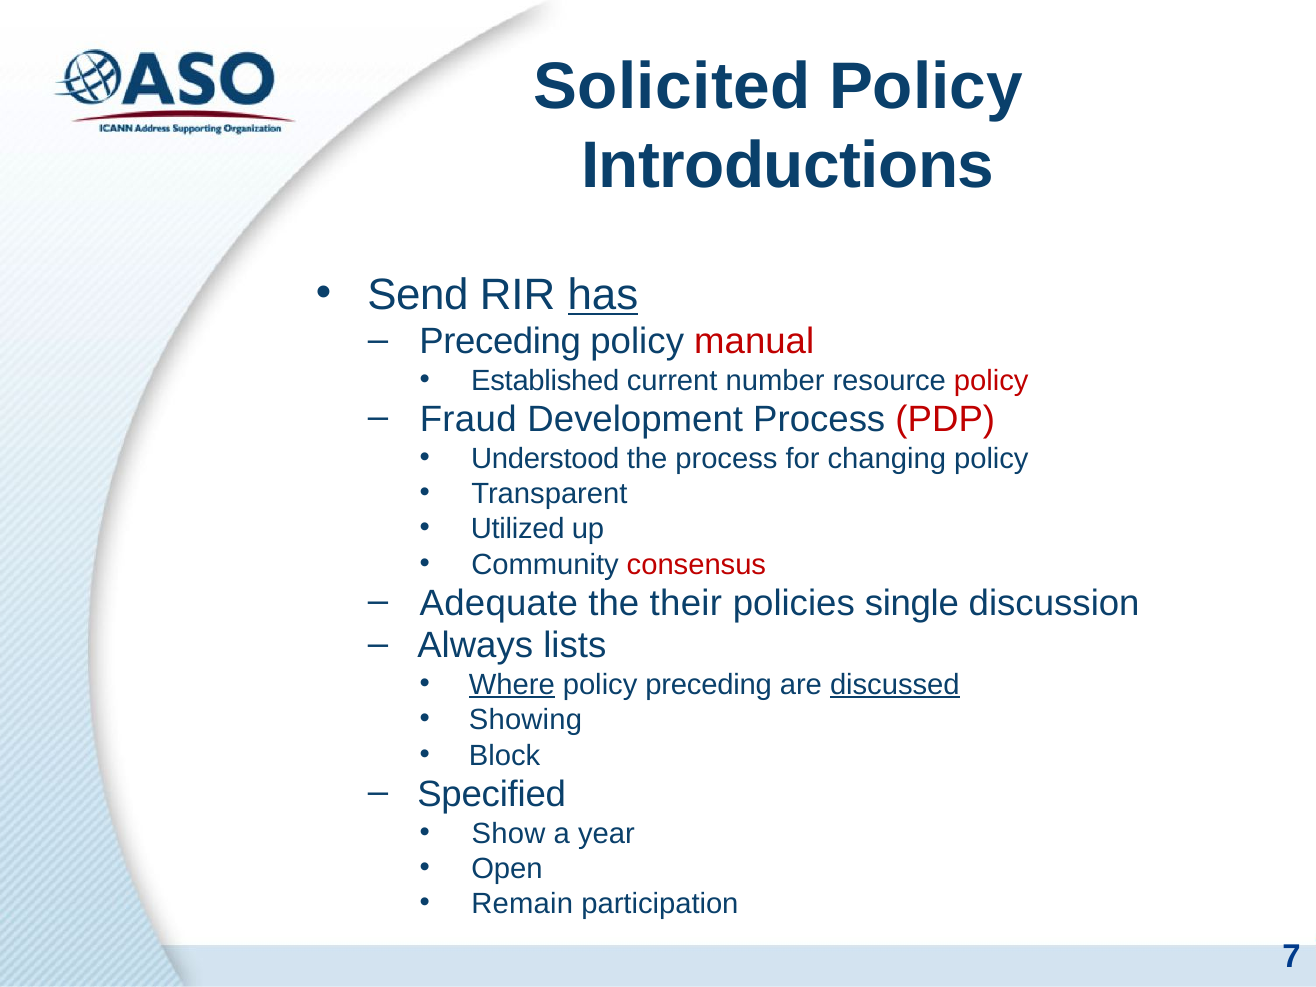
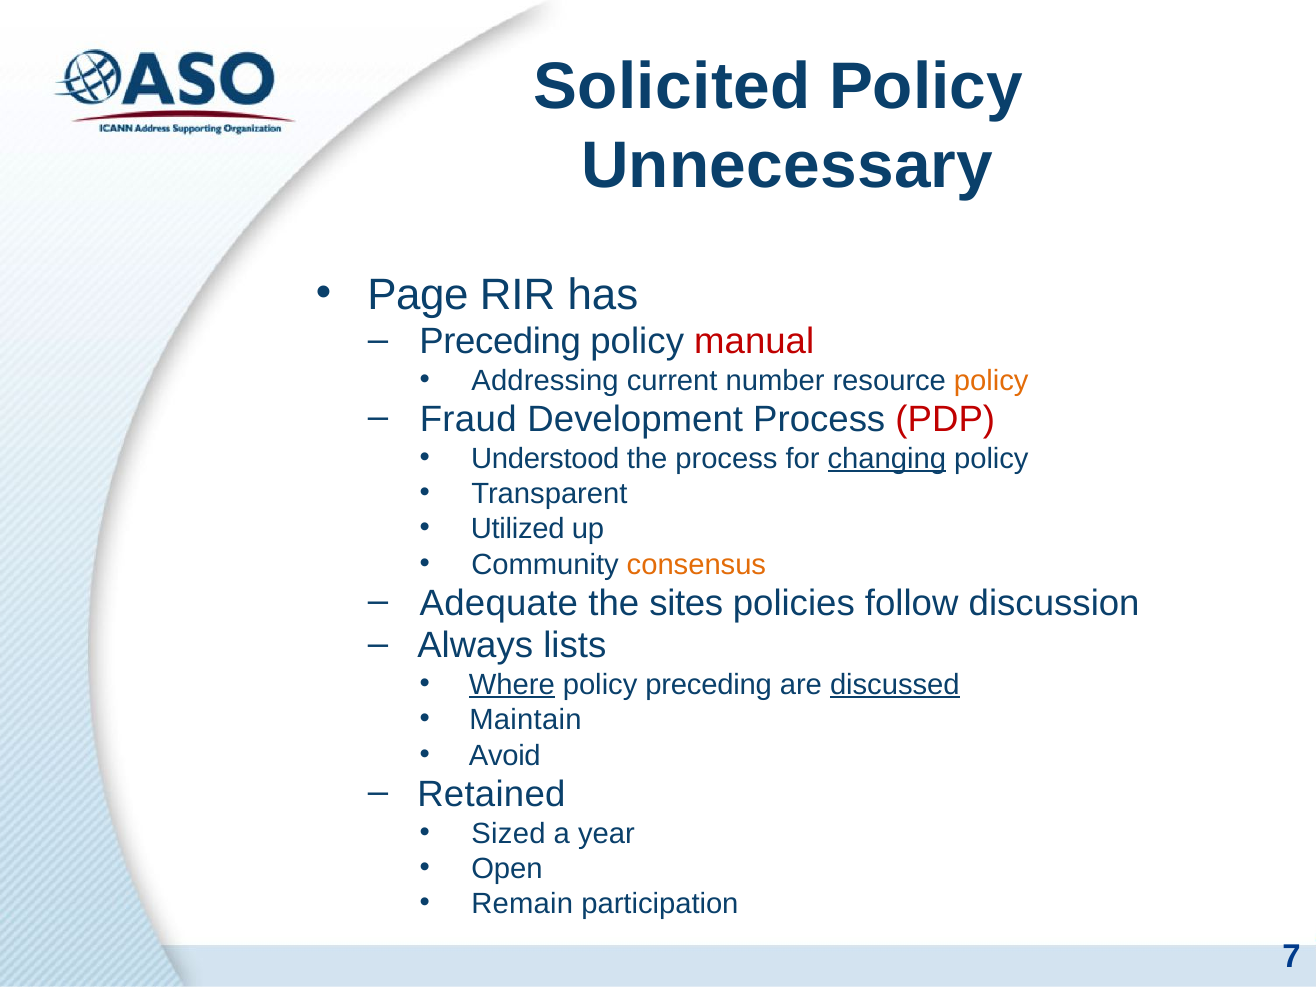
Introductions: Introductions -> Unnecessary (787, 166)
Send: Send -> Page (418, 295)
has underline: present -> none (603, 295)
Established: Established -> Addressing (545, 381)
policy colour: red -> orange (991, 381)
changing underline: none -> present (887, 458)
consensus colour: red -> orange (696, 565)
their: their -> sites (686, 603)
single: single -> follow (912, 603)
Showing: Showing -> Maintain (525, 720)
Block: Block -> Avoid (505, 756)
Specified: Specified -> Retained (491, 794)
Show: Show -> Sized (509, 833)
